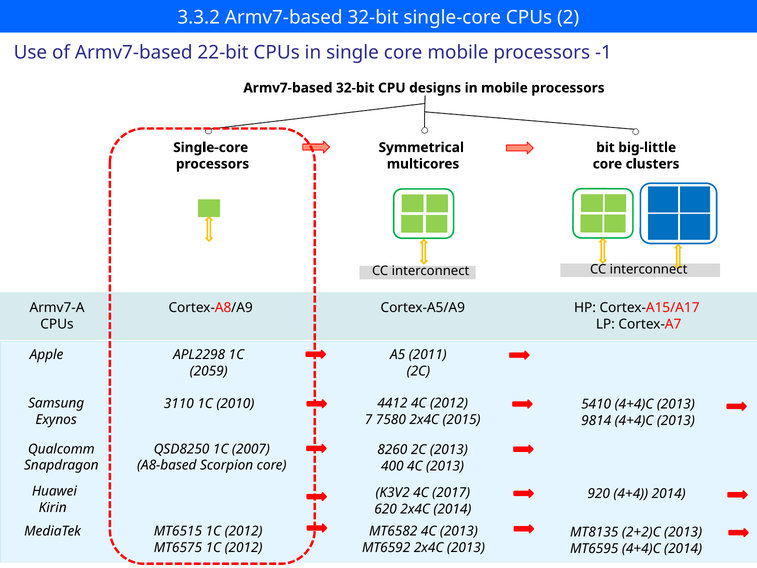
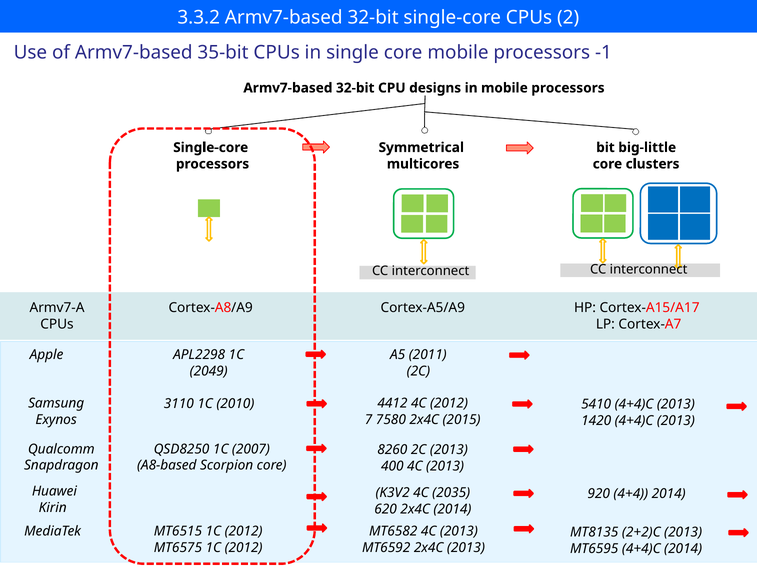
22-bit: 22-bit -> 35-bit (223, 53)
2059: 2059 -> 2049 (209, 371)
9814: 9814 -> 1420 (596, 420)
2017: 2017 -> 2035 (451, 493)
